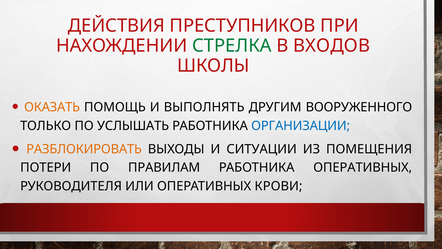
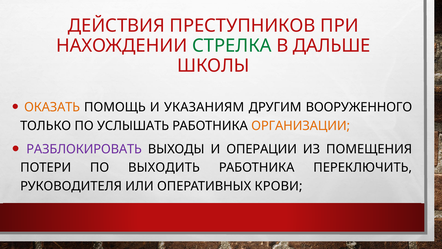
ВХОДОВ: ВХОДОВ -> ДАЛЬШЕ (332, 46)
ВЫПОЛНЯТЬ: ВЫПОЛНЯТЬ -> УКАЗАНИЯМ (204, 107)
ОРГАНИЗАЦИИ colour: blue -> orange (301, 126)
РАЗБЛОКИРОВАТЬ colour: orange -> purple (84, 149)
СИТУАЦИИ: СИТУАЦИИ -> ОПЕРАЦИИ (262, 149)
ПРАВИЛАМ: ПРАВИЛАМ -> ВЫХОДИТЬ (164, 167)
РАБОТНИКА ОПЕРАТИВНЫХ: ОПЕРАТИВНЫХ -> ПЕРЕКЛЮЧИТЬ (363, 167)
